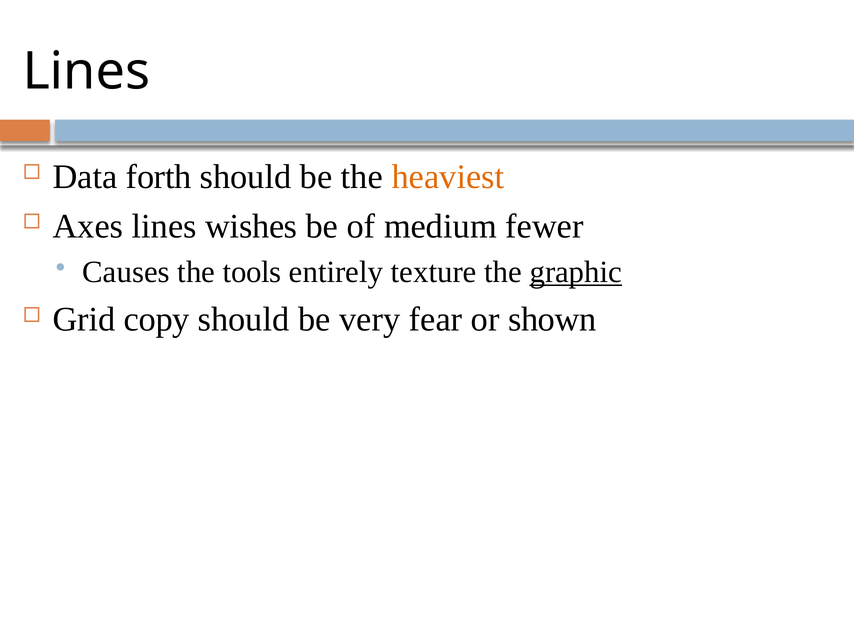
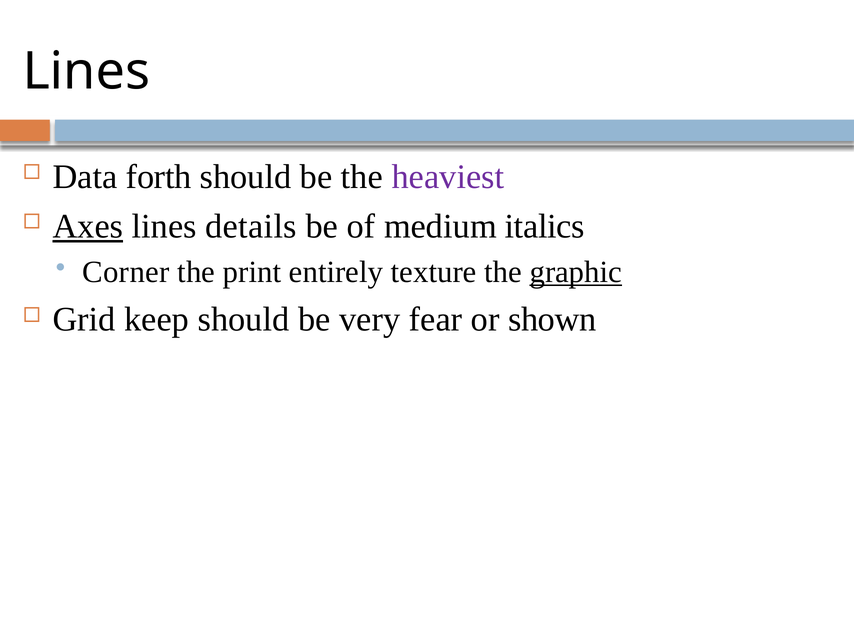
heaviest colour: orange -> purple (448, 177)
Axes underline: none -> present (88, 226)
wishes: wishes -> details (251, 226)
fewer: fewer -> italics (545, 226)
Causes: Causes -> Corner (126, 272)
tools: tools -> print (252, 272)
copy: copy -> keep (157, 319)
